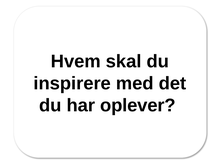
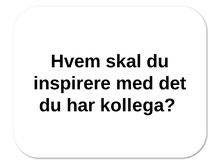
oplever: oplever -> kollega (138, 105)
